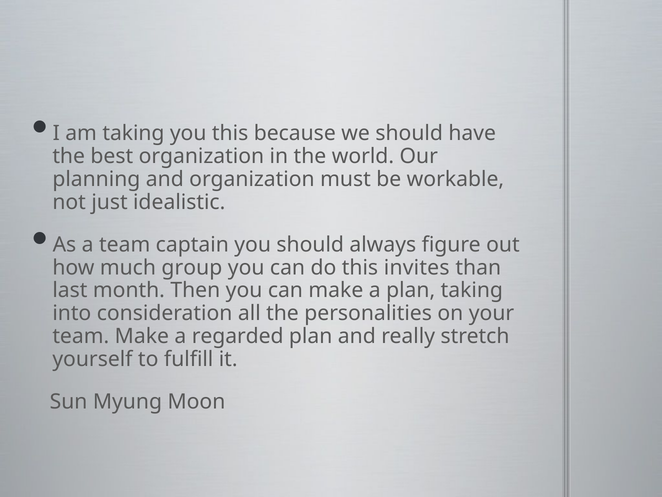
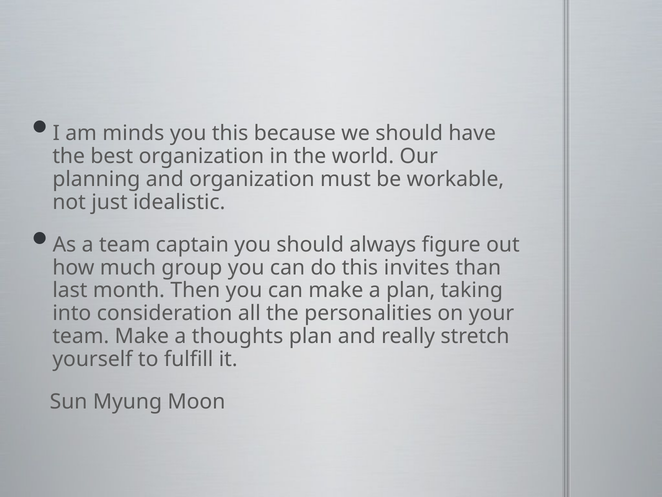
am taking: taking -> minds (133, 133)
regarded: regarded -> thoughts (238, 336)
